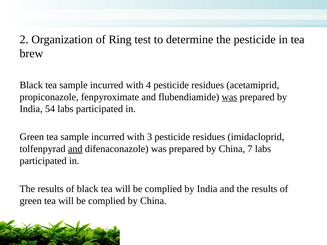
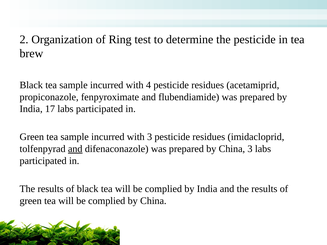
was underline: present -> none (229, 97)
54: 54 -> 17 (50, 109)
China 7: 7 -> 3 (250, 149)
